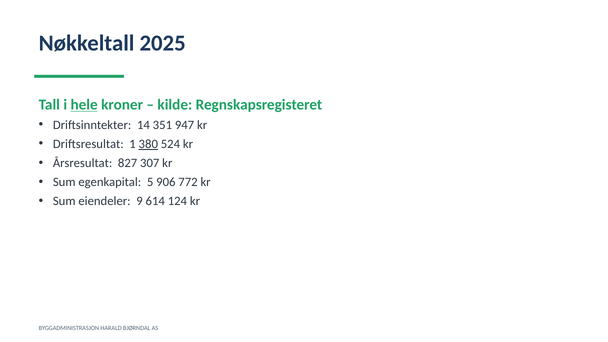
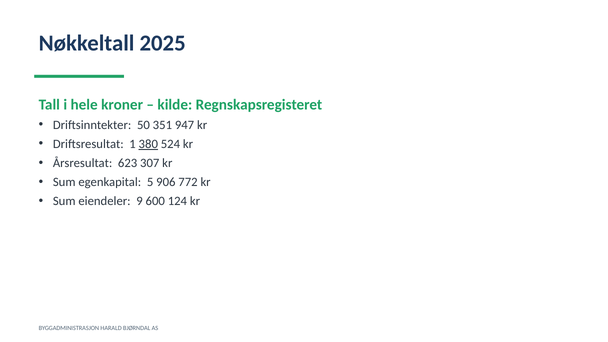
hele underline: present -> none (84, 105)
14: 14 -> 50 (143, 125)
827: 827 -> 623 (128, 163)
614: 614 -> 600 (155, 201)
